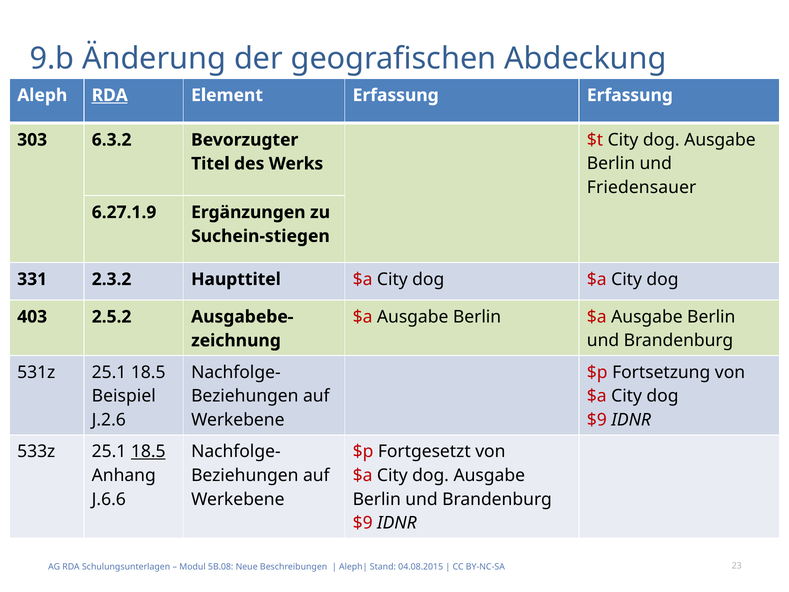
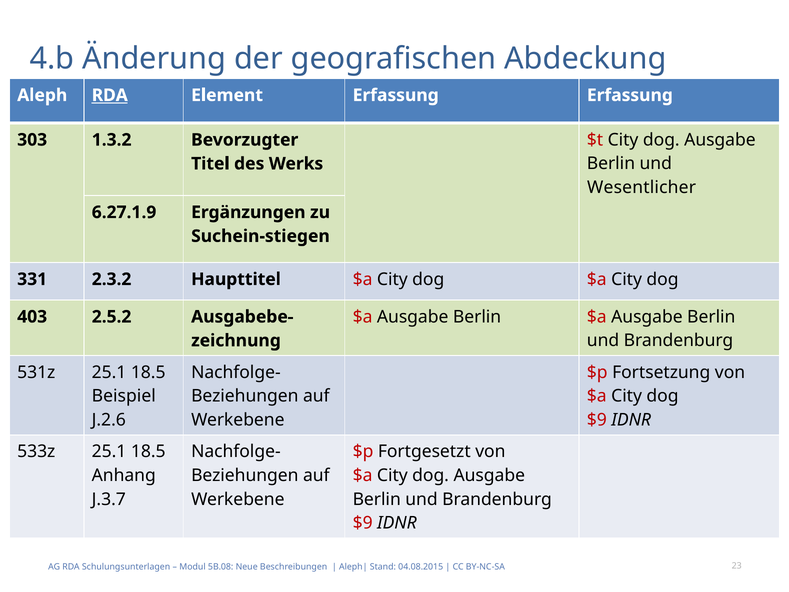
9.b: 9.b -> 4.b (52, 59)
6.3.2: 6.3.2 -> 1.3.2 (112, 140)
Friedensauer: Friedensauer -> Wesentlicher (642, 187)
18.5 underline: present -> none (148, 451)
J.6.6: J.6.6 -> J.3.7 (109, 499)
